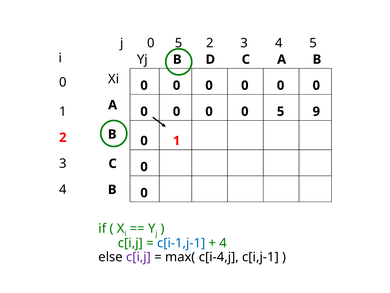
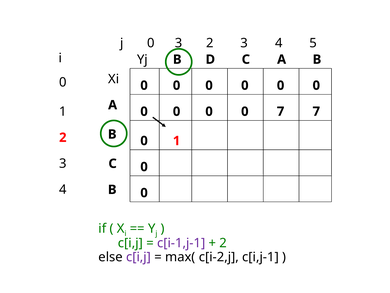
j 0 5: 5 -> 3 (179, 43)
0 0 5: 5 -> 7 (281, 111)
9: 9 -> 7 (316, 111)
c[i-1,j-1 colour: blue -> purple (181, 243)
4: 4 -> 2 (223, 243)
c[i-4,j: c[i-4,j -> c[i-2,j (219, 257)
